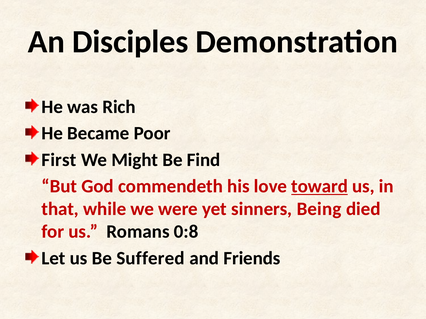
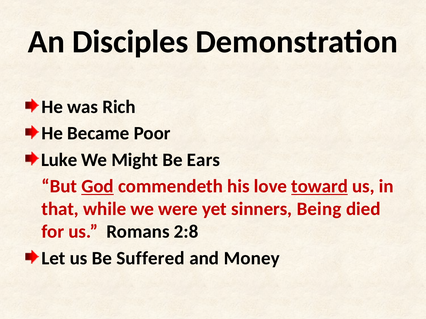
First: First -> Luke (59, 160)
Find: Find -> Ears (204, 160)
God underline: none -> present (98, 187)
0:8: 0:8 -> 2:8 (186, 232)
Friends: Friends -> Money (252, 259)
